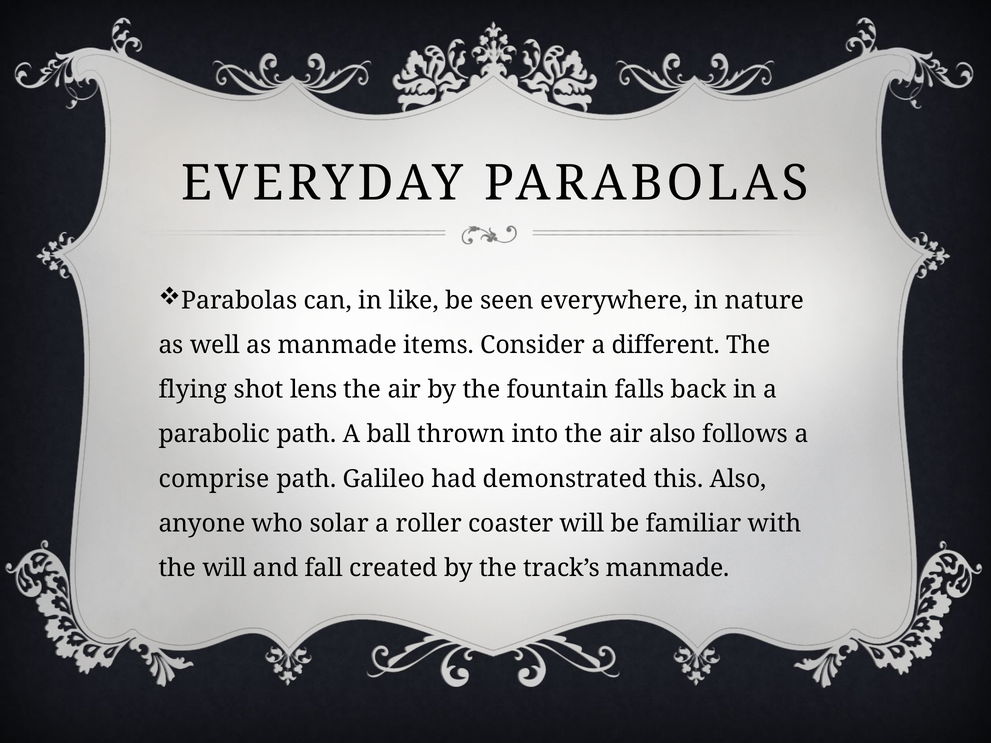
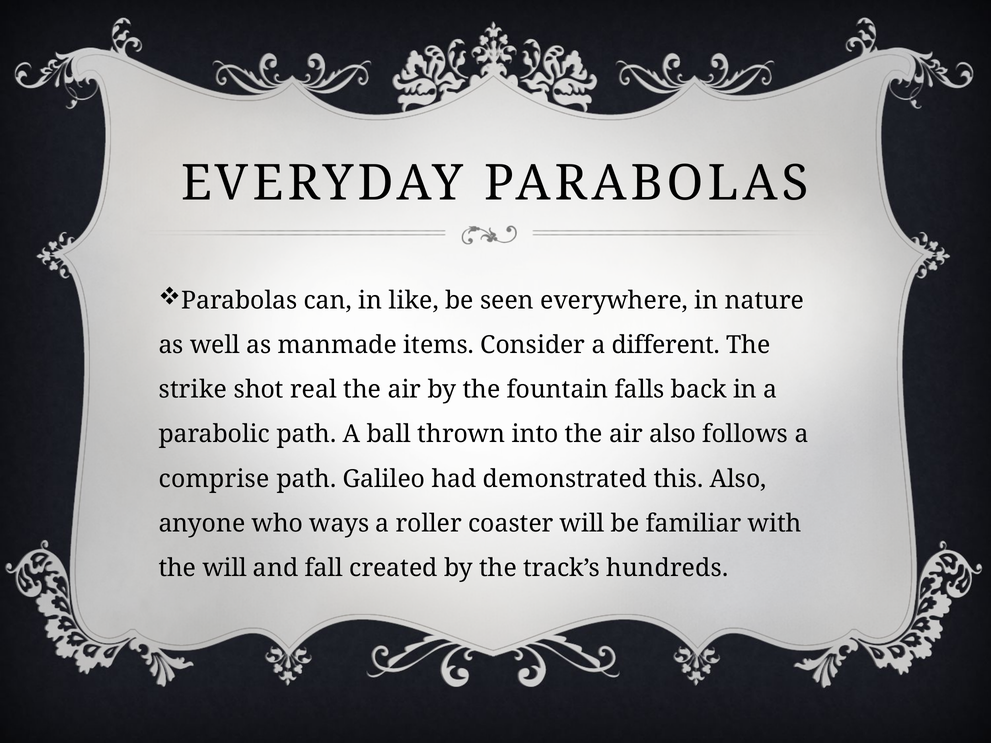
flying: flying -> strike (193, 390)
lens: lens -> real (314, 390)
solar: solar -> ways (339, 524)
track’s manmade: manmade -> hundreds (668, 568)
